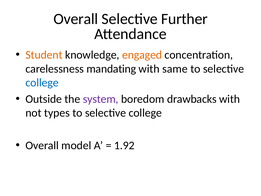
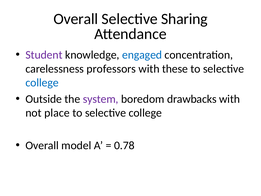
Further: Further -> Sharing (184, 19)
Student colour: orange -> purple (44, 55)
engaged colour: orange -> blue (142, 55)
mandating: mandating -> professors (111, 69)
same: same -> these (175, 69)
types: types -> place (57, 113)
1.92: 1.92 -> 0.78 (124, 145)
